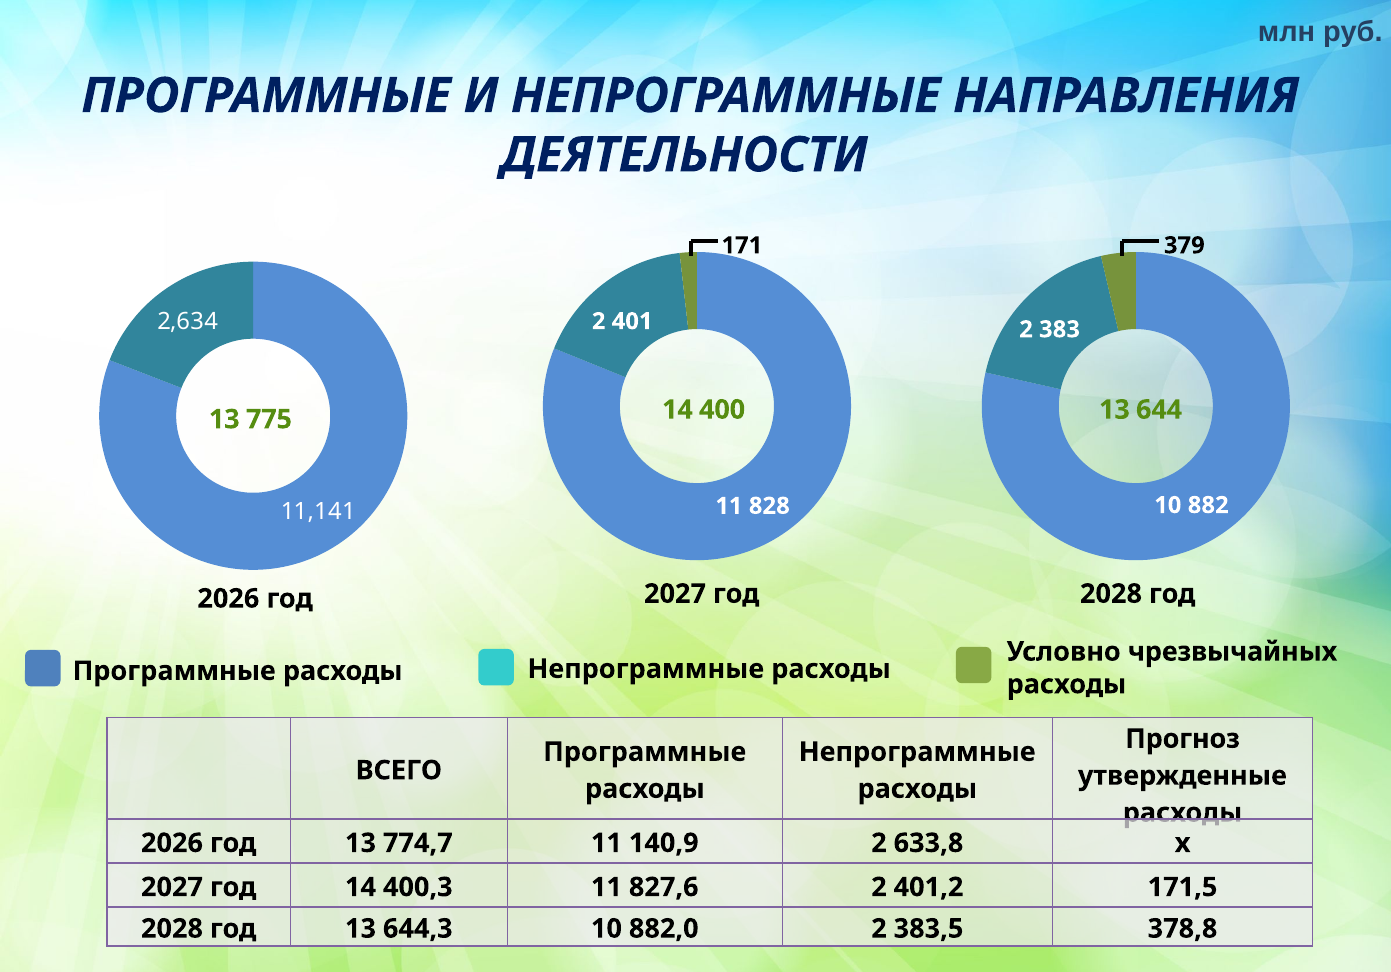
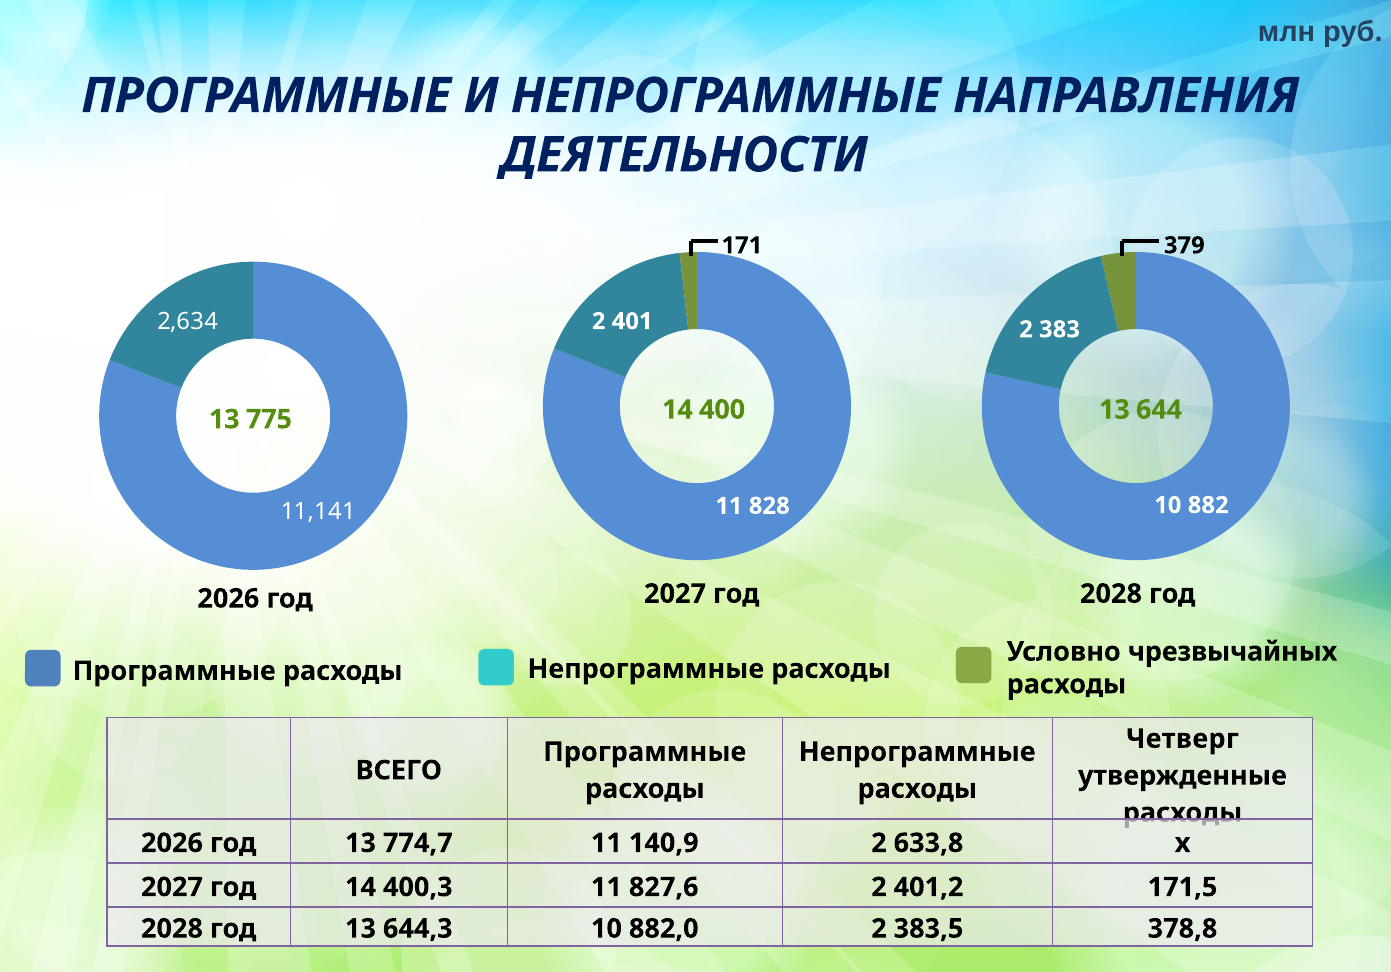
Прогноз: Прогноз -> Четверг (1182, 739)
